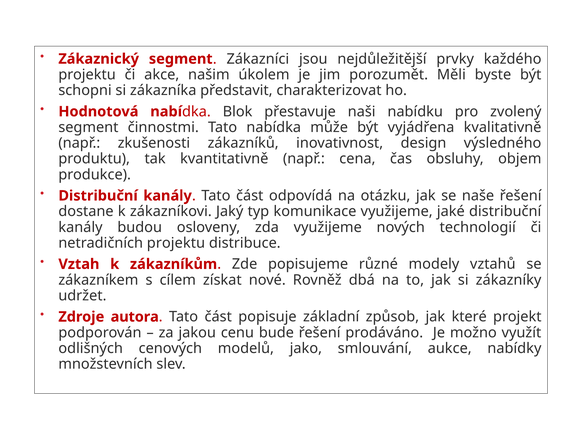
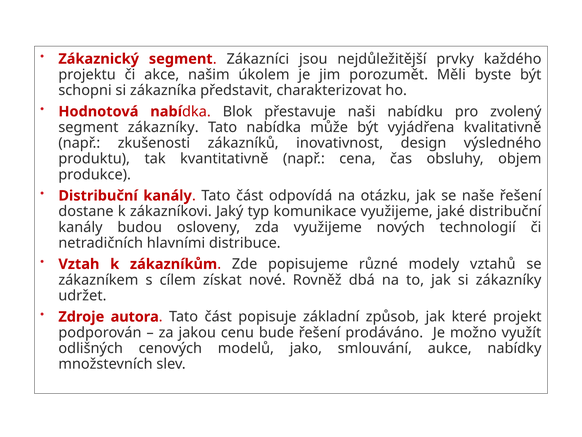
segment činnostmi: činnostmi -> zákazníky (163, 127)
netradičních projektu: projektu -> hlavními (176, 243)
